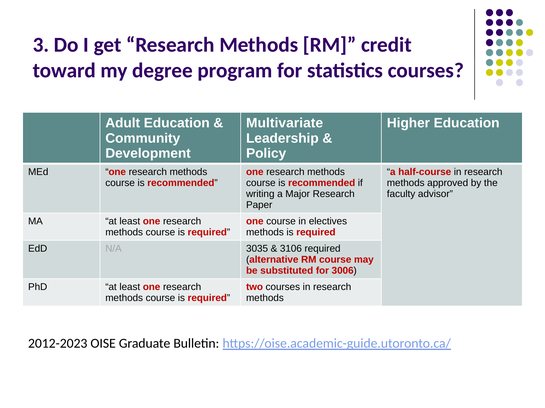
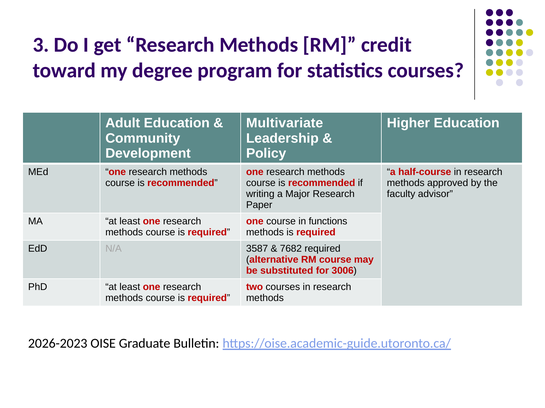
electives: electives -> functions (328, 222)
3035: 3035 -> 3587 (257, 249)
3106: 3106 -> 7682 (291, 249)
2012-2023: 2012-2023 -> 2026-2023 (58, 344)
